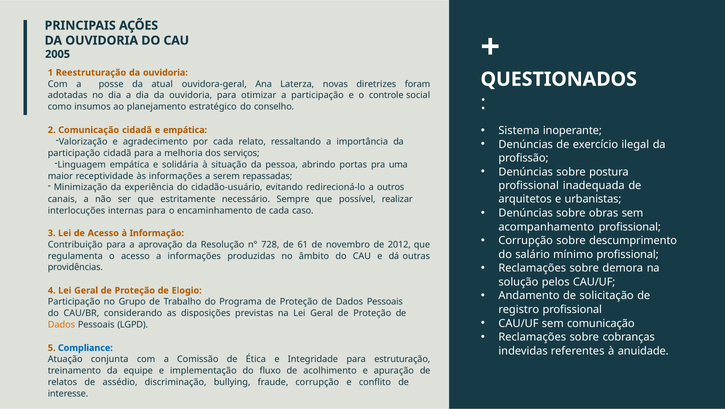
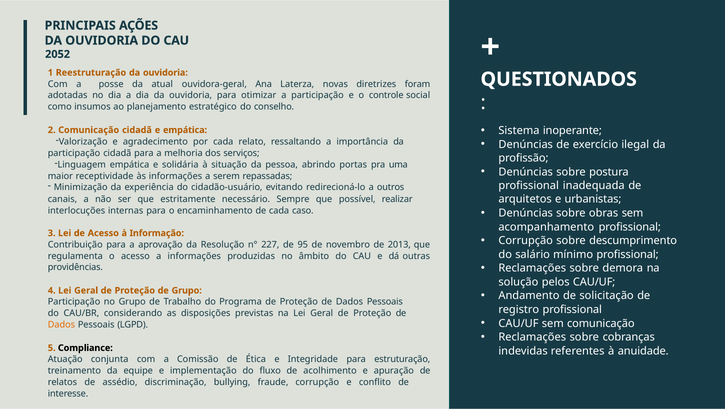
2005: 2005 -> 2052 (58, 54)
728: 728 -> 227 (270, 245)
61: 61 -> 95 (303, 245)
2012: 2012 -> 2013 (399, 245)
de Elogio: Elogio -> Grupo (187, 291)
Compliance colour: blue -> black (85, 348)
